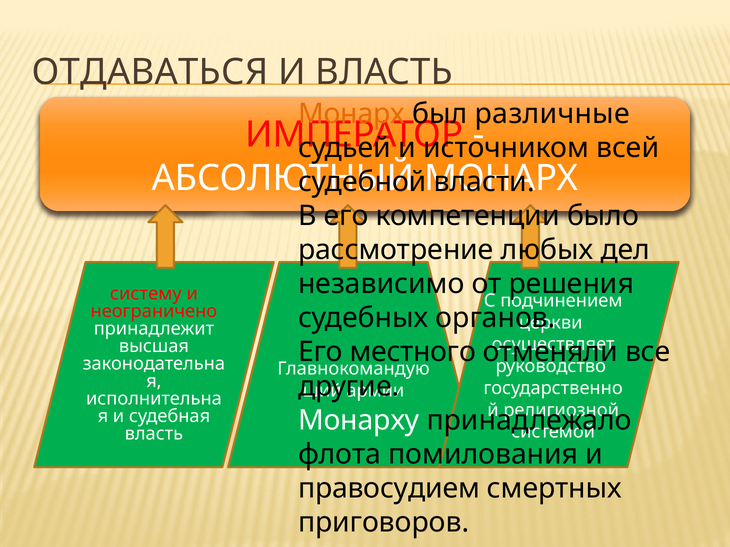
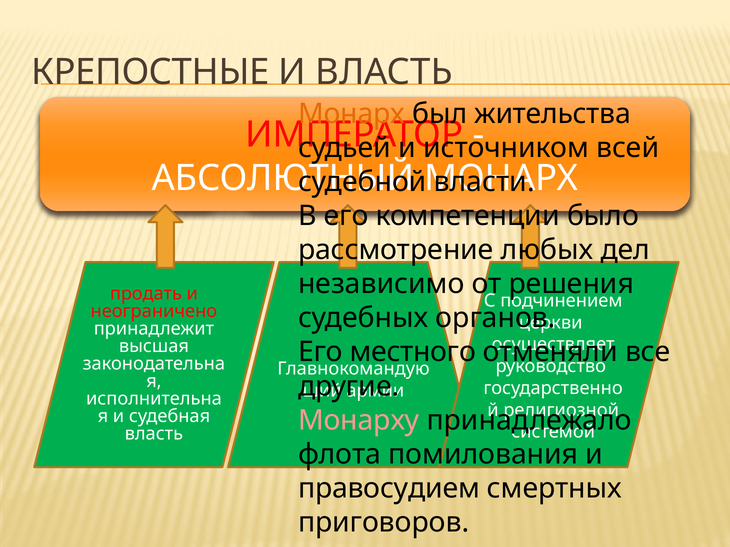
ОТДАВАТЬСЯ: ОТДАВАТЬСЯ -> КРЕПОСТНЫЕ (150, 72)
различные: различные -> жительства (553, 114)
систему: систему -> продать (146, 294)
Монарху colour: white -> pink (359, 421)
